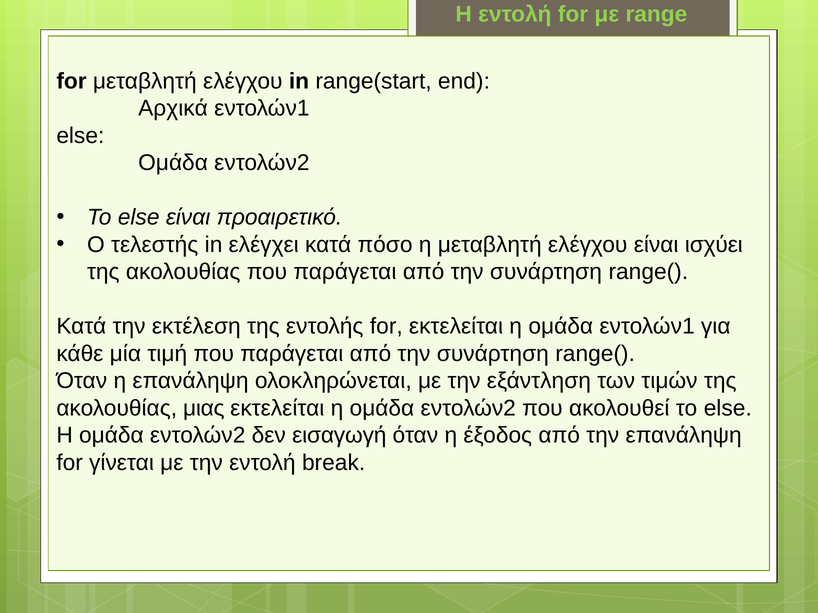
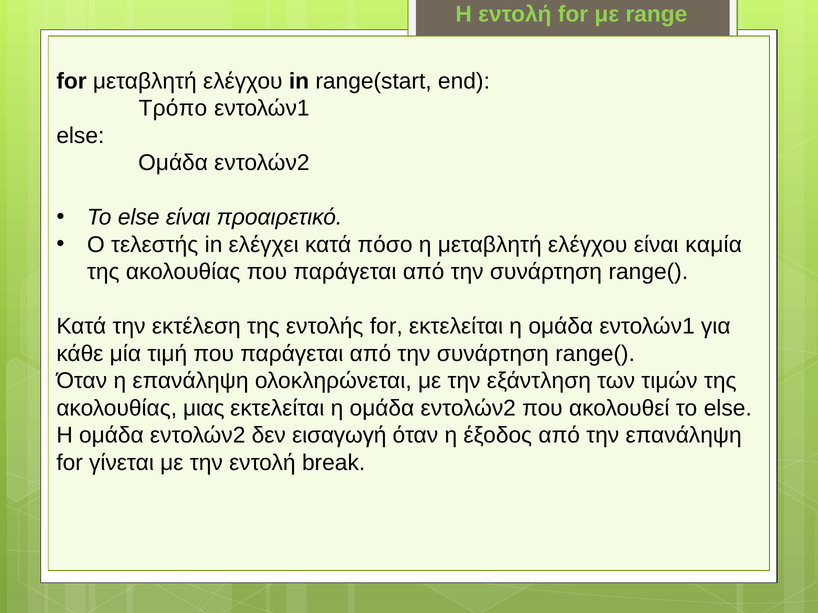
Αρχικά: Αρχικά -> Τρόπο (173, 108)
ισχύει: ισχύει -> καμία (714, 245)
